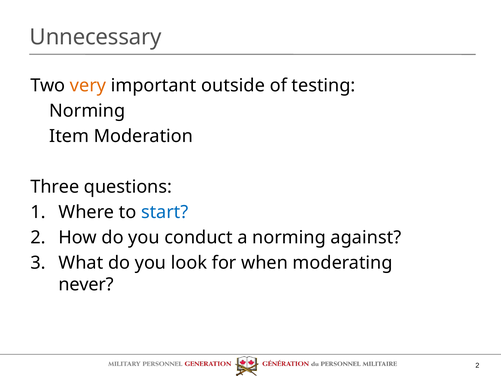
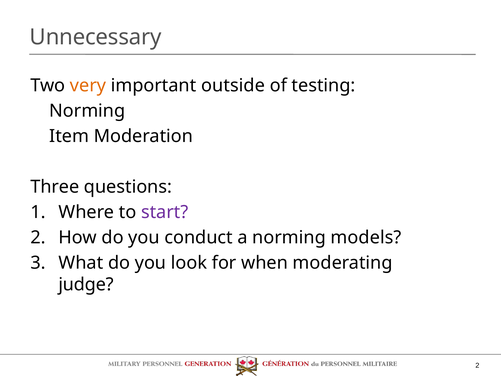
start colour: blue -> purple (165, 212)
against: against -> models (366, 237)
never: never -> judge (86, 284)
